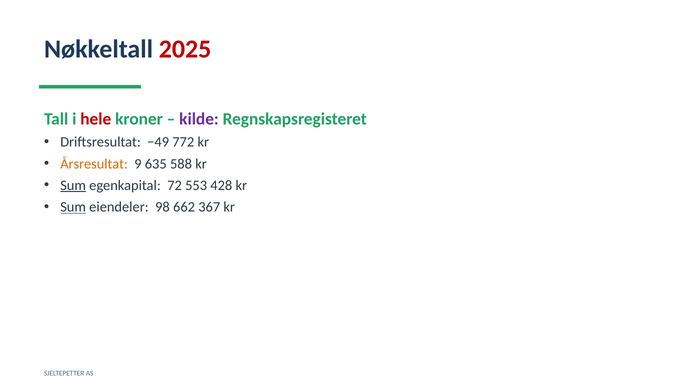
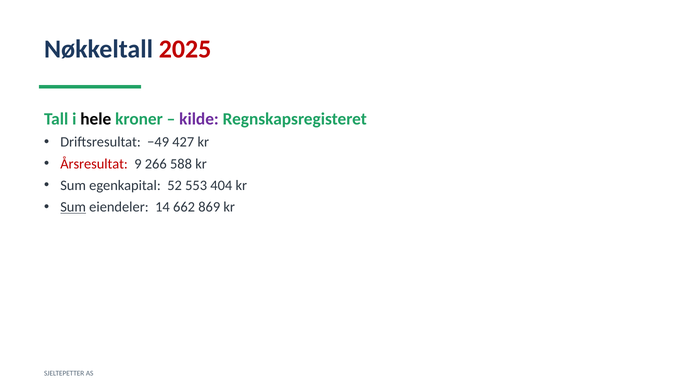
hele colour: red -> black (96, 119)
772: 772 -> 427 (183, 142)
Årsresultat colour: orange -> red (94, 164)
635: 635 -> 266 (156, 164)
Sum underline: present -> none (73, 186)
72: 72 -> 52 (175, 186)
428: 428 -> 404 (221, 186)
98: 98 -> 14 (162, 207)
367: 367 -> 869 (209, 207)
